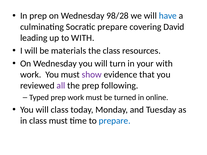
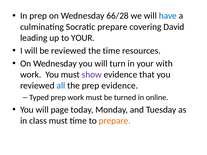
98/28: 98/28 -> 66/28 (118, 16)
to WITH: WITH -> YOUR (83, 38)
be materials: materials -> reviewed (69, 51)
the class: class -> time (111, 51)
all colour: purple -> blue (61, 86)
prep following: following -> evidence (120, 86)
will class: class -> page (60, 110)
prepare colour: blue -> orange (115, 121)
